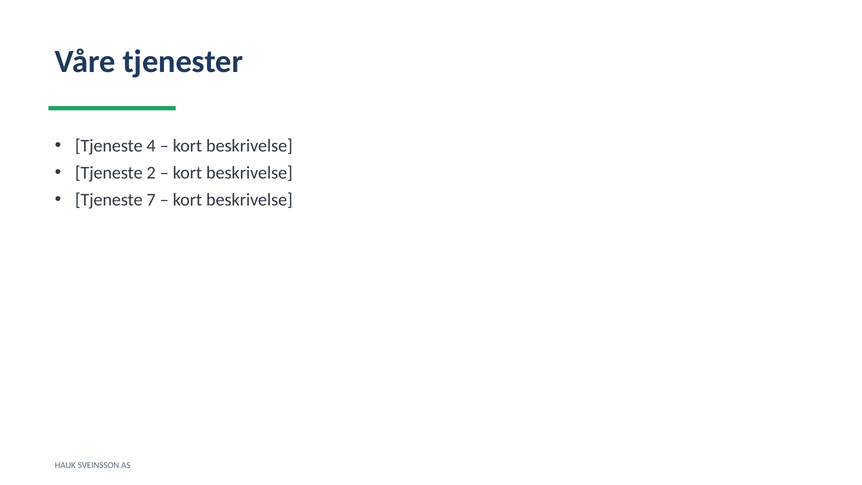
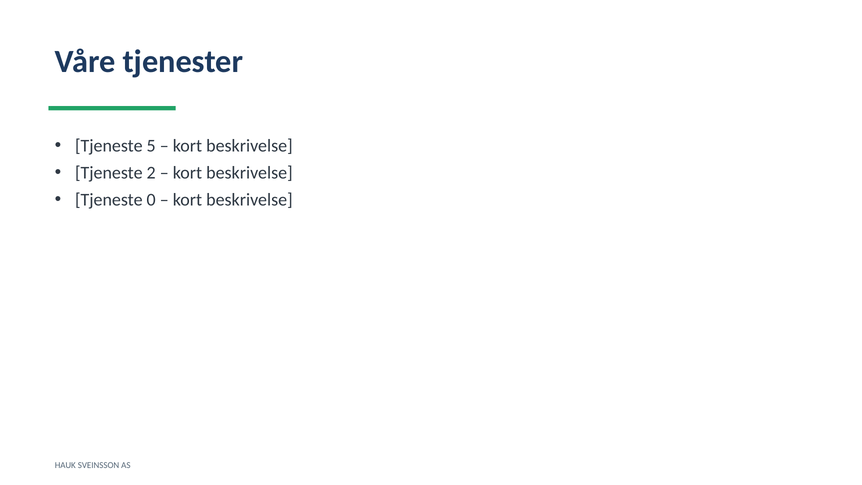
4: 4 -> 5 (151, 146)
7: 7 -> 0 (151, 200)
